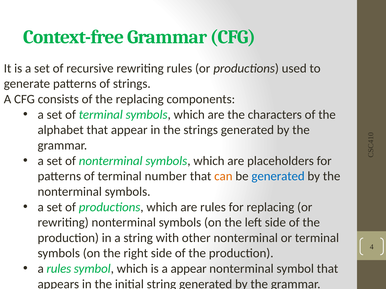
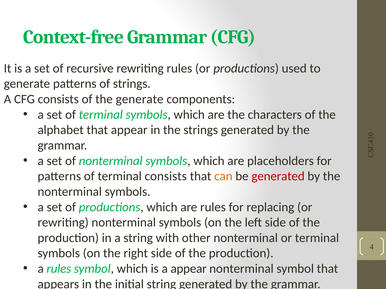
the replacing: replacing -> generate (140, 99)
terminal number: number -> consists (166, 176)
generated colour: blue -> red (278, 176)
